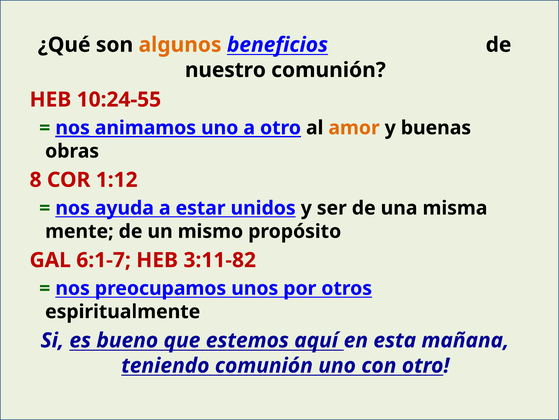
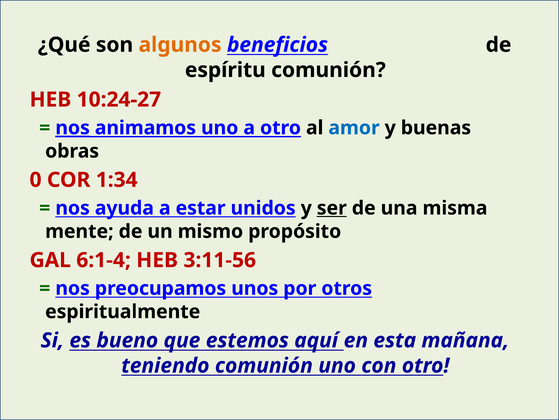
nuestro: nuestro -> espíritu (225, 70)
10:24-55: 10:24-55 -> 10:24-27 (119, 99)
amor colour: orange -> blue (354, 128)
8: 8 -> 0 (36, 180)
1:12: 1:12 -> 1:34 (117, 180)
ser underline: none -> present (332, 208)
6:1-7: 6:1-7 -> 6:1-4 (104, 260)
3:11-82: 3:11-82 -> 3:11-56 (220, 260)
